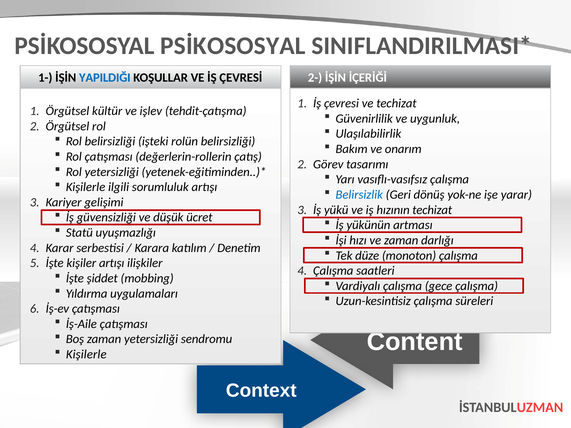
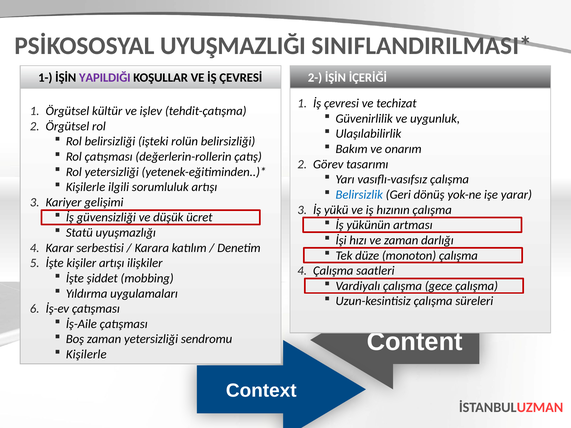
PSİKOSOSYAL PSİKOSOSYAL: PSİKOSOSYAL -> UYUŞMAZLIĞI (233, 46)
YAPILDIĞI colour: blue -> purple (105, 78)
hızının techizat: techizat -> çalışma (432, 210)
